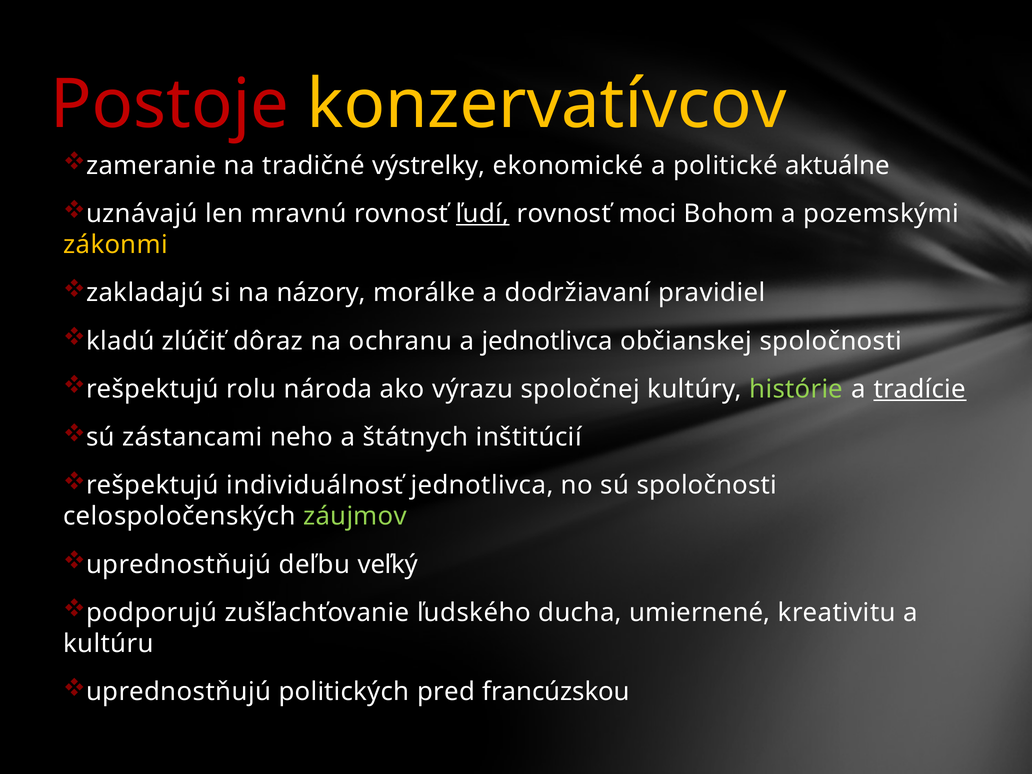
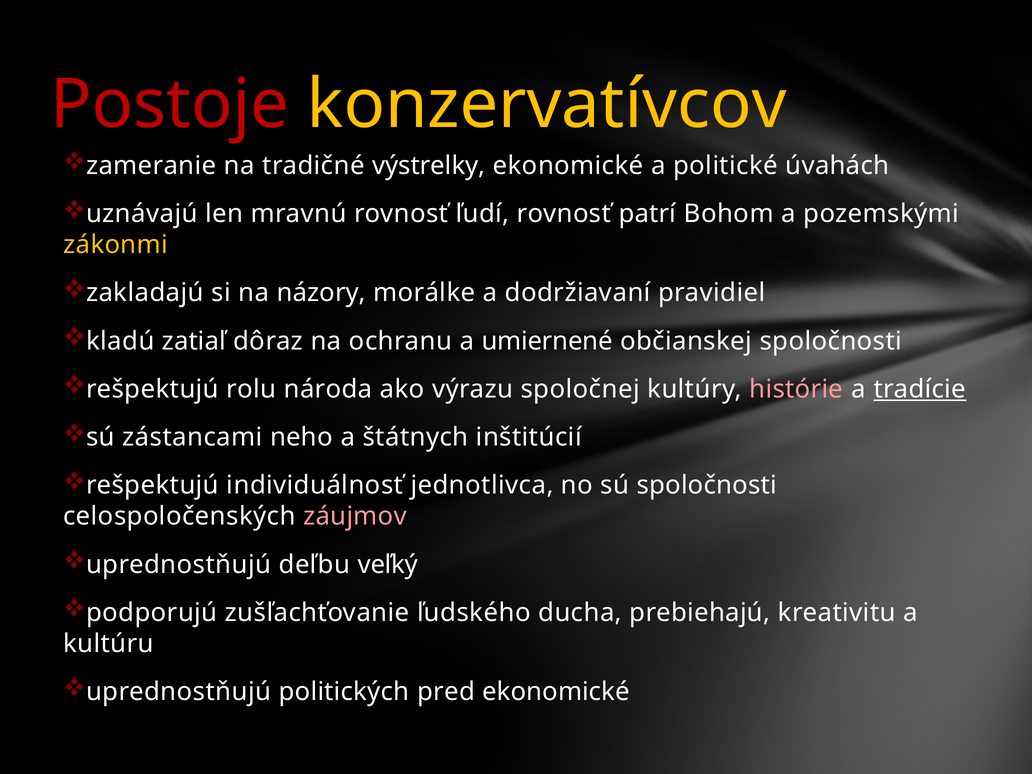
aktuálne: aktuálne -> úvahách (837, 166)
ľudí underline: present -> none (483, 214)
moci: moci -> patrí (647, 214)
zlúčiť: zlúčiť -> zatiaľ (194, 341)
a jednotlivca: jednotlivca -> umiernené (547, 341)
histórie colour: light green -> pink (796, 389)
záujmov colour: light green -> pink (355, 516)
umiernené: umiernené -> prebiehajú (700, 613)
pred francúzskou: francúzskou -> ekonomické (556, 692)
